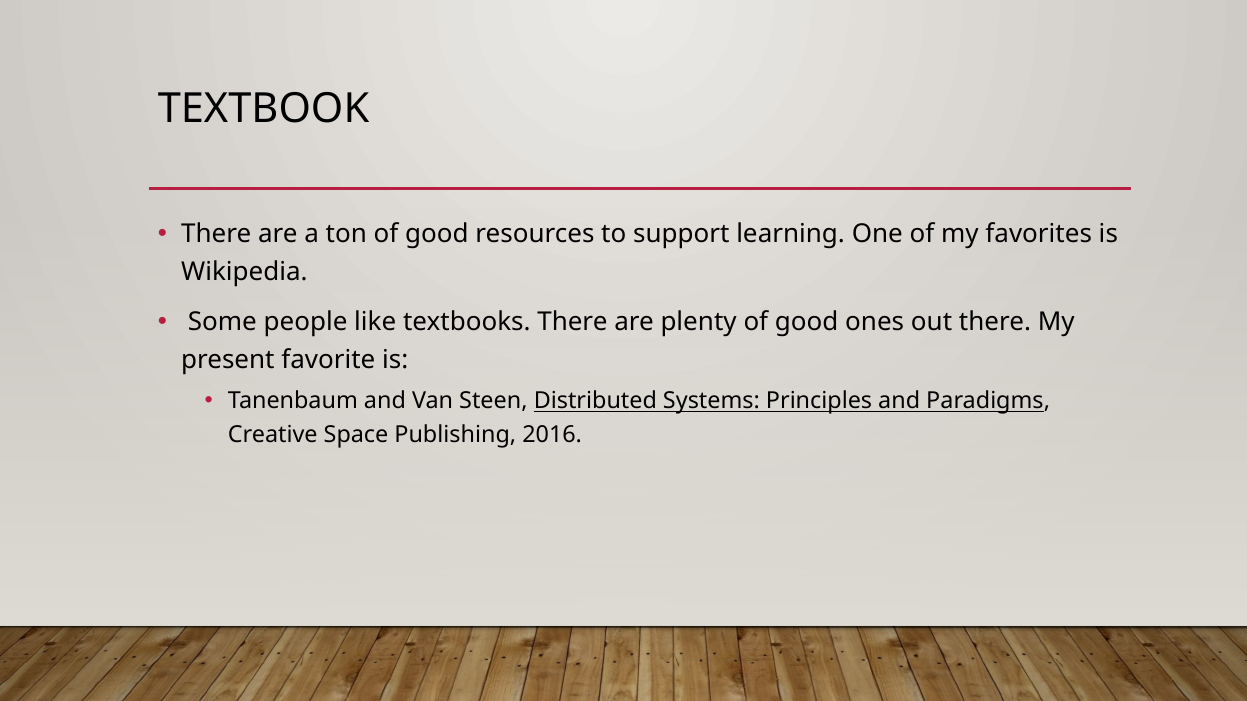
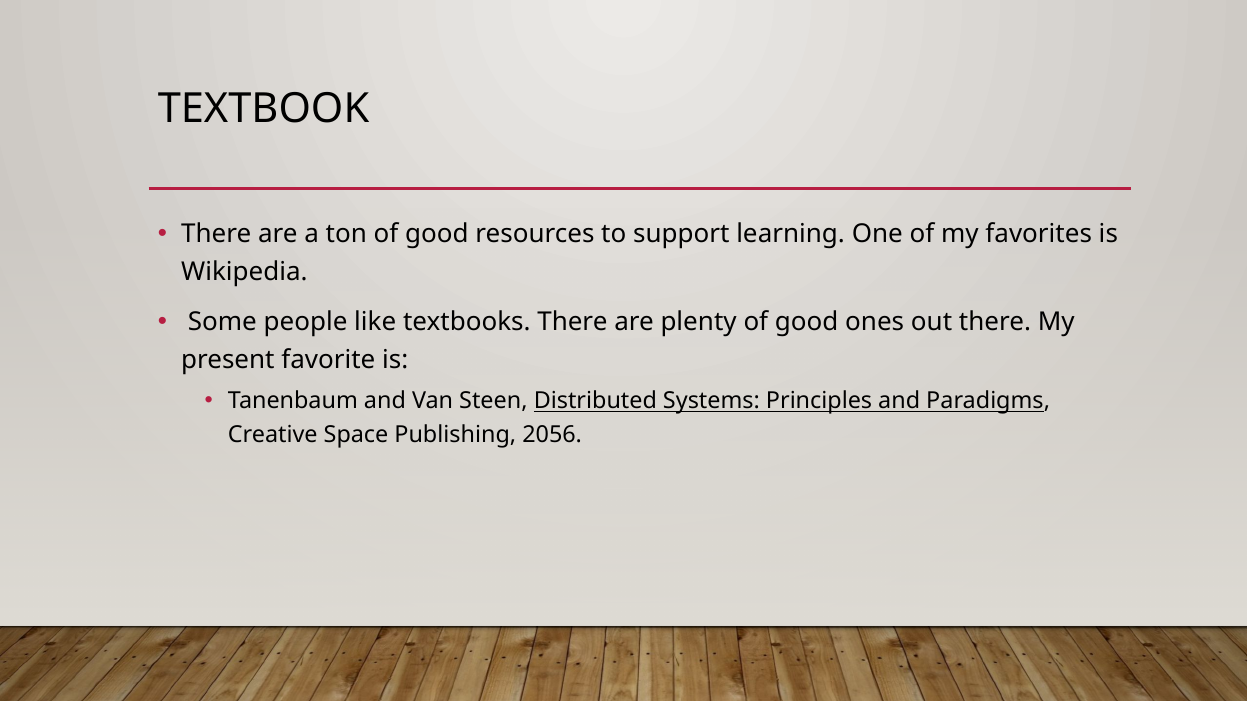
2016: 2016 -> 2056 (552, 435)
